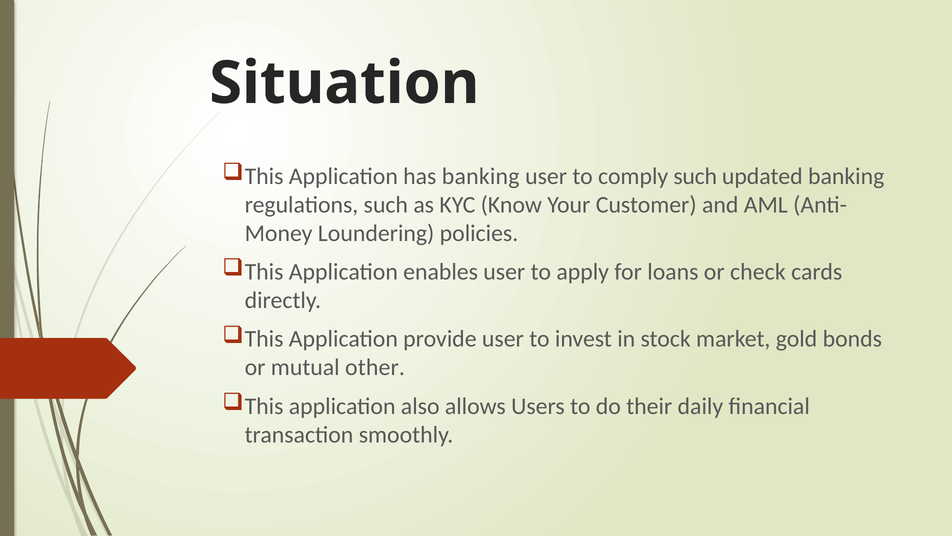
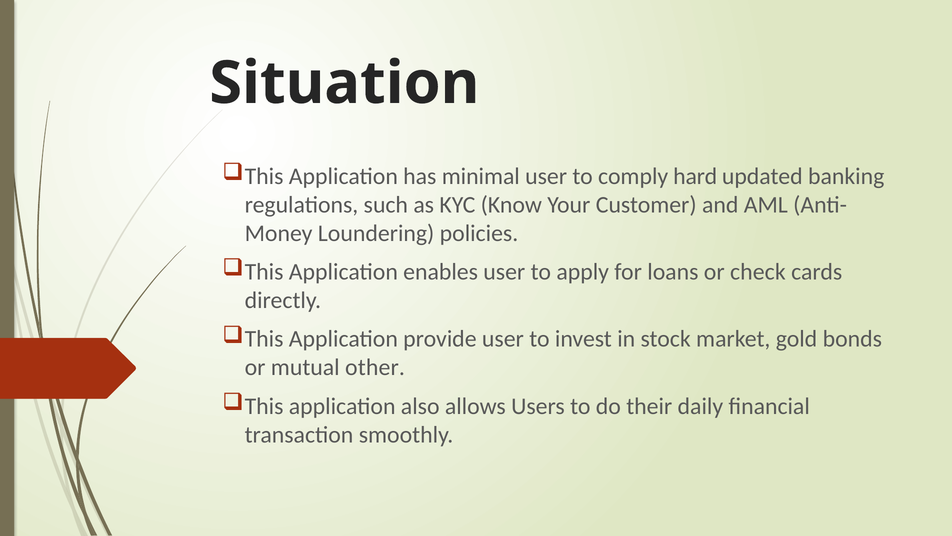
has banking: banking -> minimal (481, 176)
comply such: such -> hard (695, 176)
